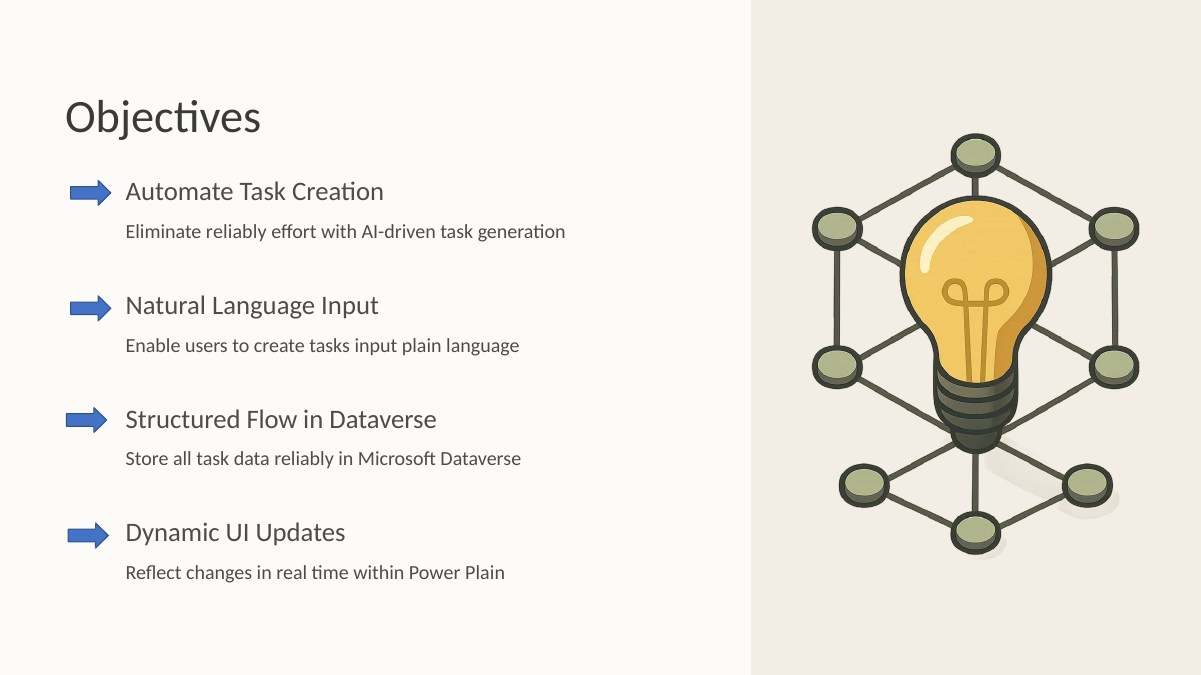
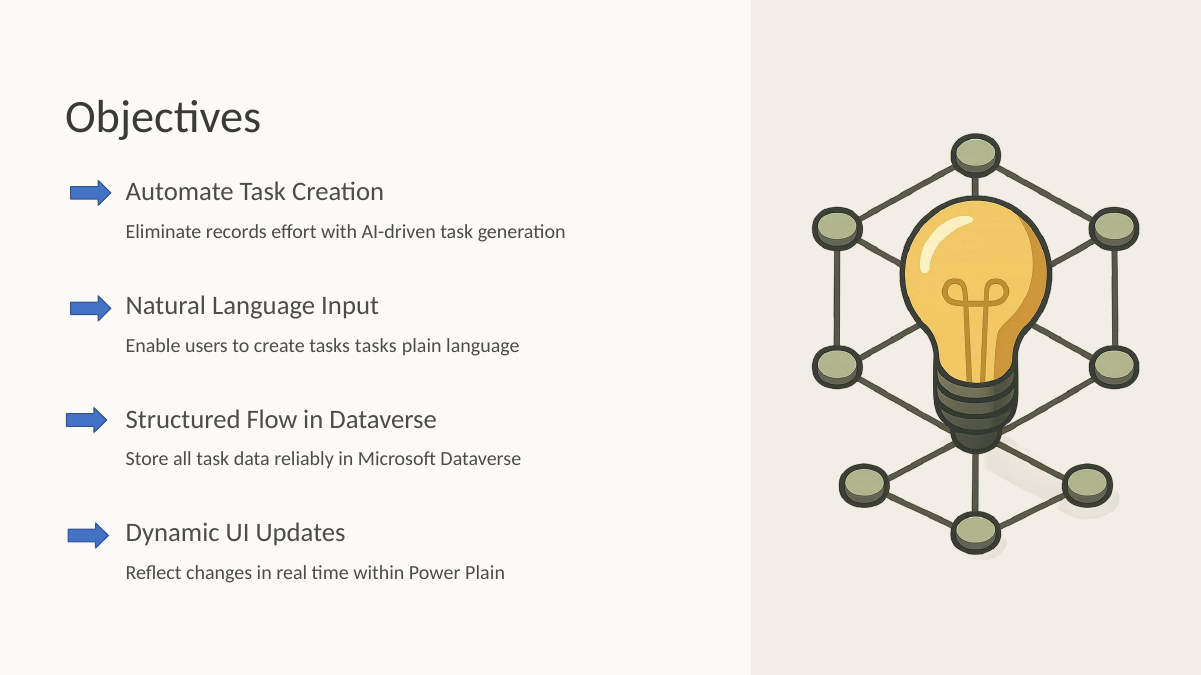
Eliminate reliably: reliably -> records (236, 232)
tasks input: input -> tasks (376, 346)
